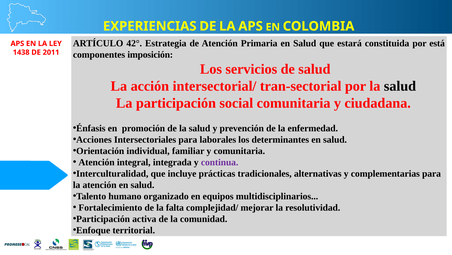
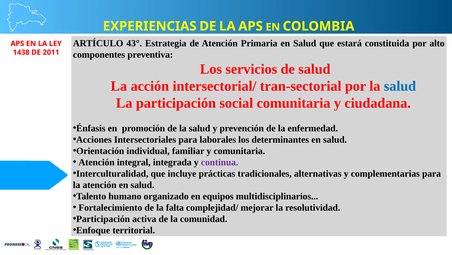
42°: 42° -> 43° (134, 43)
está: está -> alto (437, 43)
imposición: imposición -> preventiva (150, 54)
salud colour: black -> blue (400, 86)
